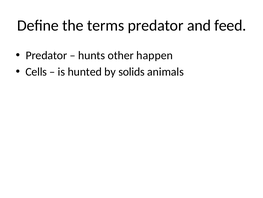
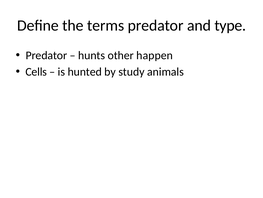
feed: feed -> type (230, 25)
solids: solids -> study (131, 72)
